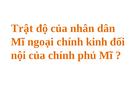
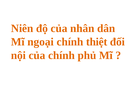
Trật: Trật -> Niên (22, 28)
kinh: kinh -> thiệt (97, 42)
